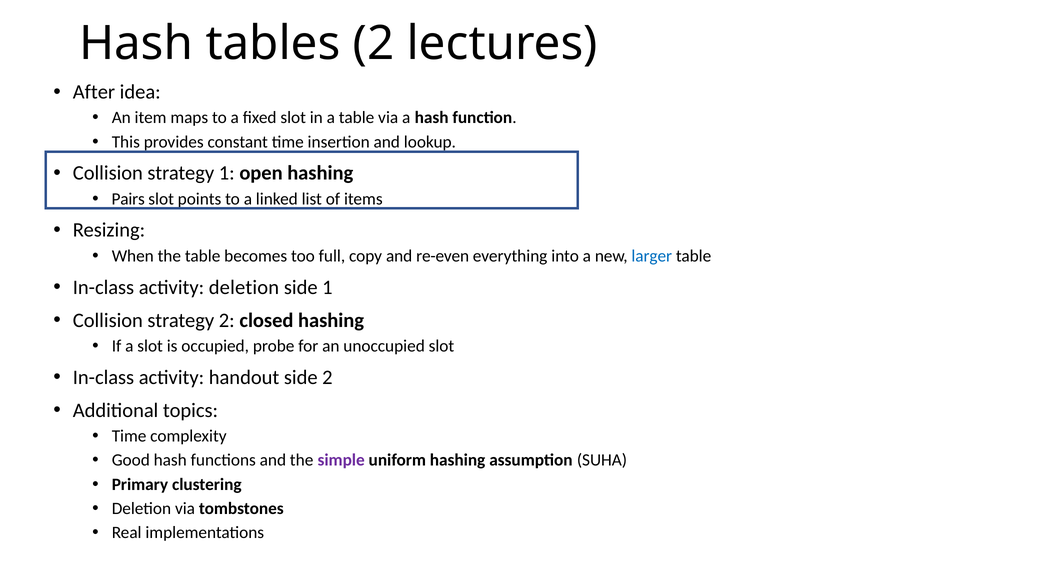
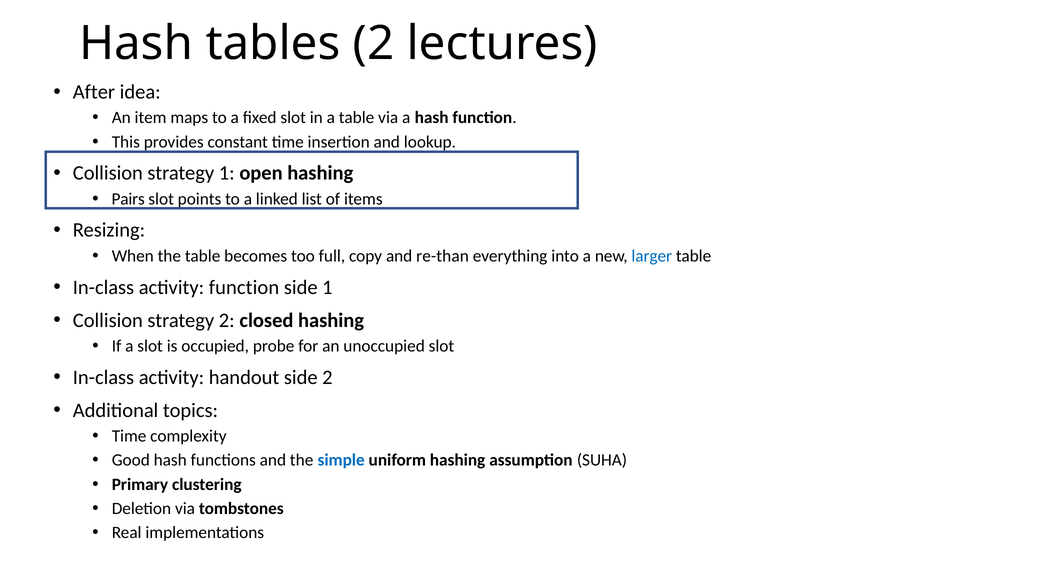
re-even: re-even -> re-than (443, 256)
activity deletion: deletion -> function (244, 287)
simple colour: purple -> blue (341, 460)
